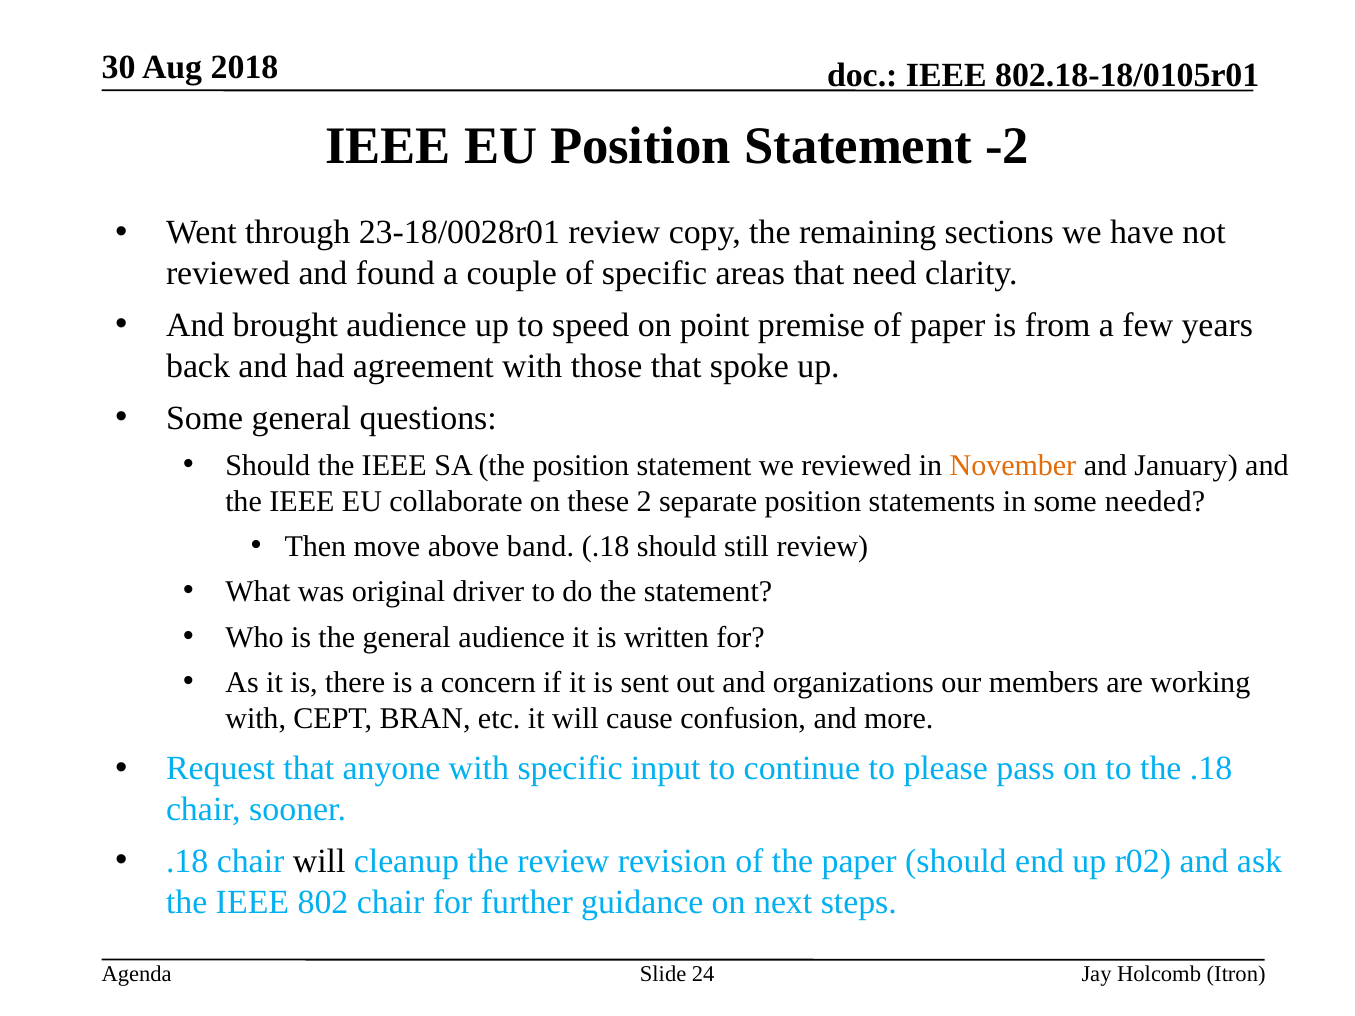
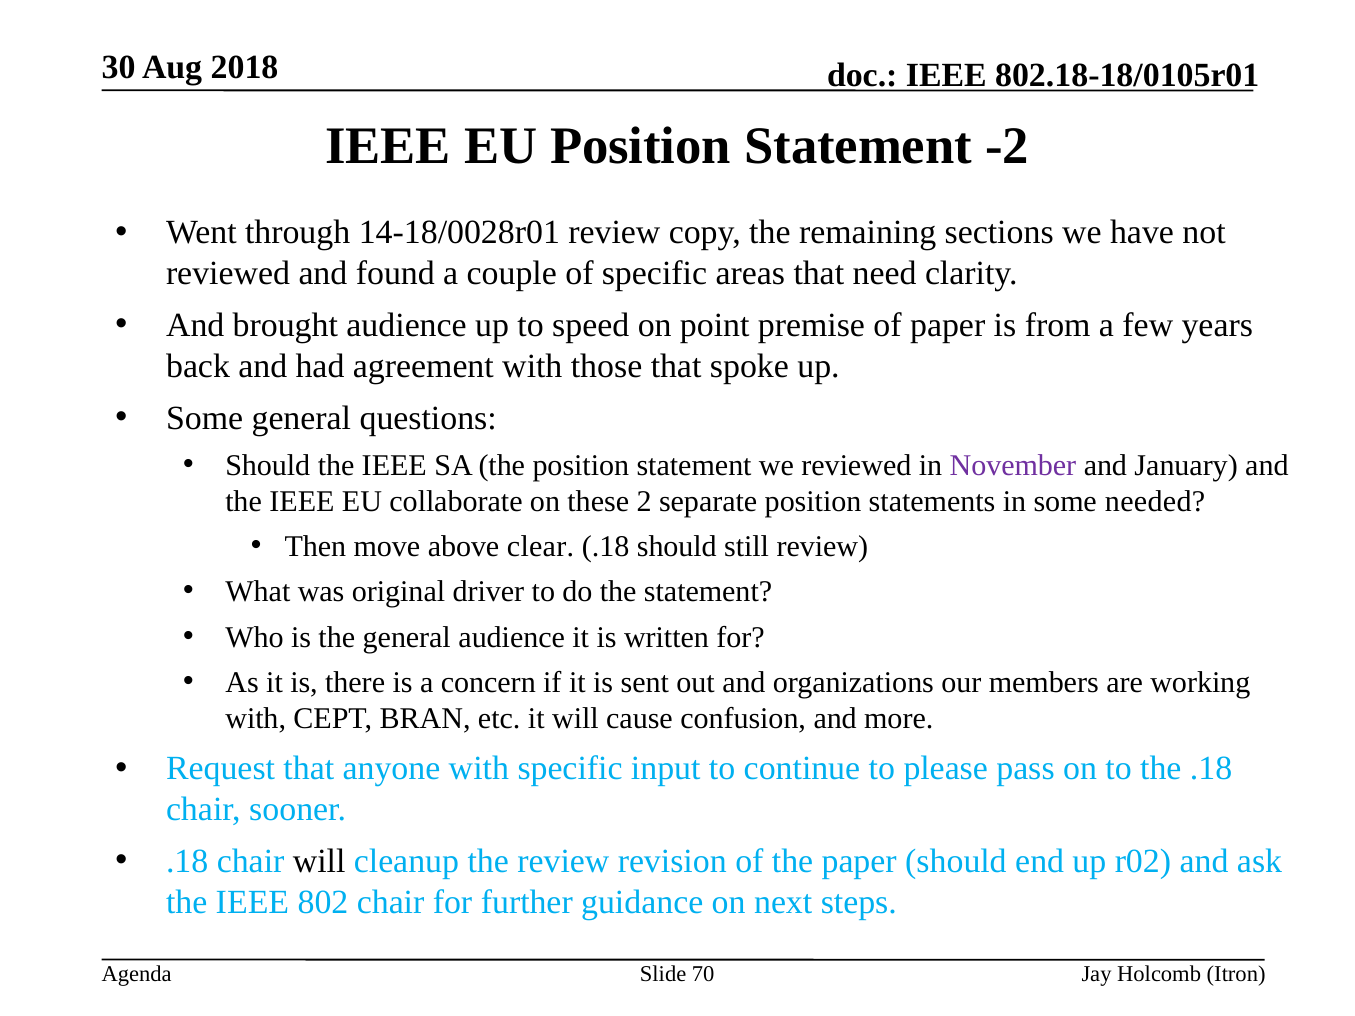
23-18/0028r01: 23-18/0028r01 -> 14-18/0028r01 (459, 233)
November colour: orange -> purple (1013, 466)
band: band -> clear (541, 546)
24: 24 -> 70 (703, 975)
